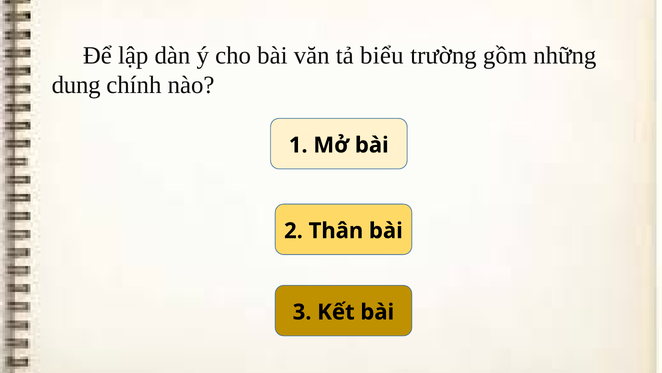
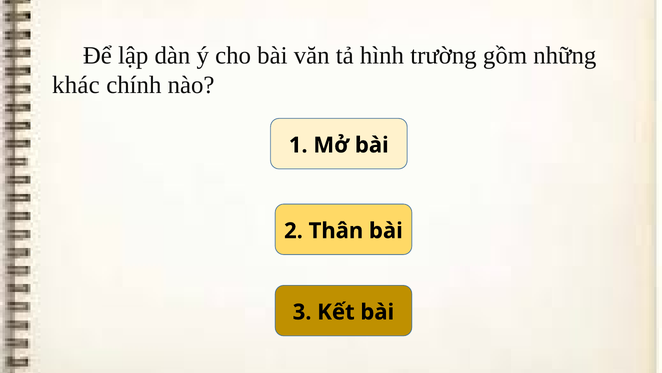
biểu: biểu -> hình (382, 55)
dung: dung -> khác (76, 85)
